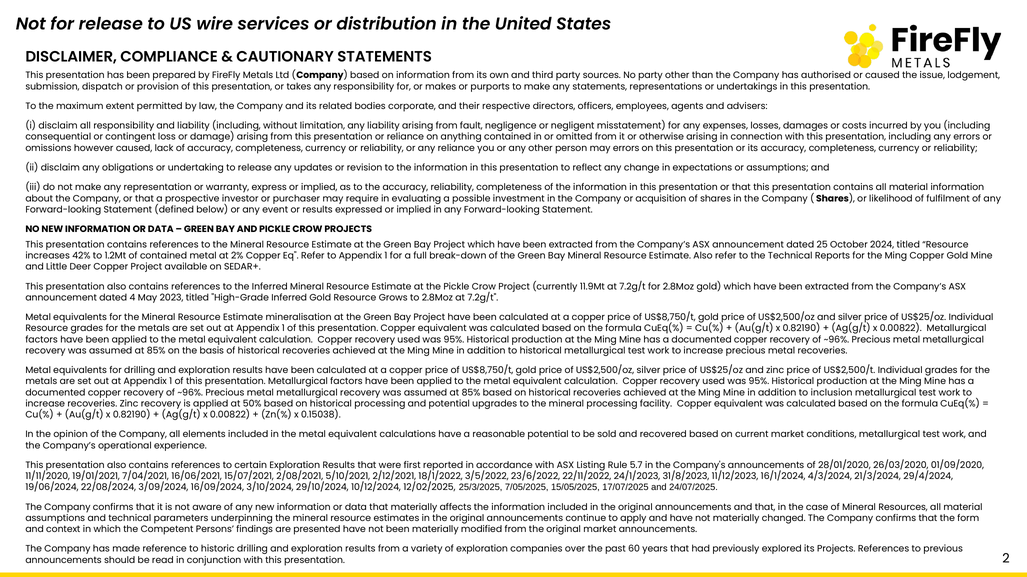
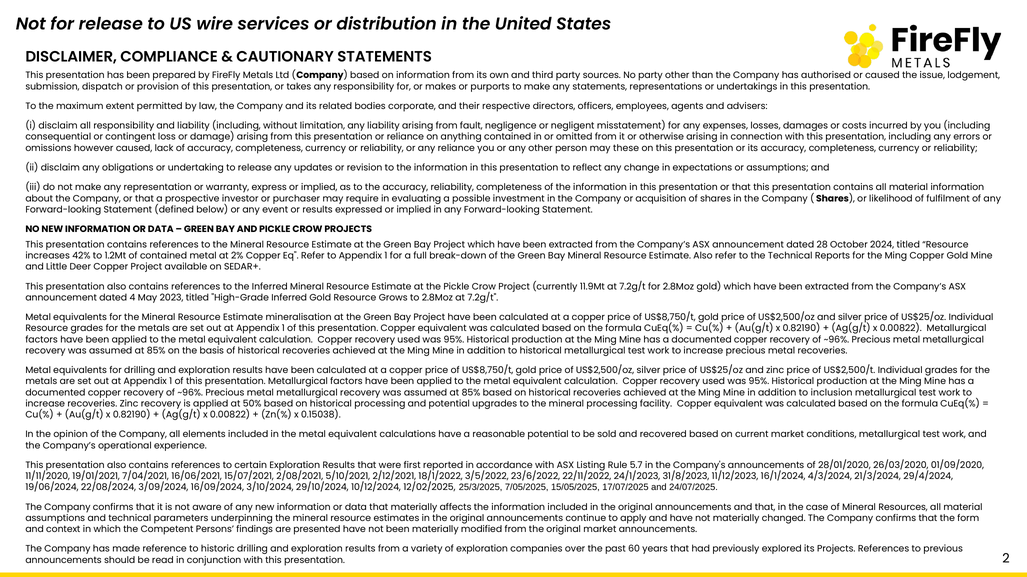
may errors: errors -> these (626, 148)
25: 25 -> 28 (822, 245)
